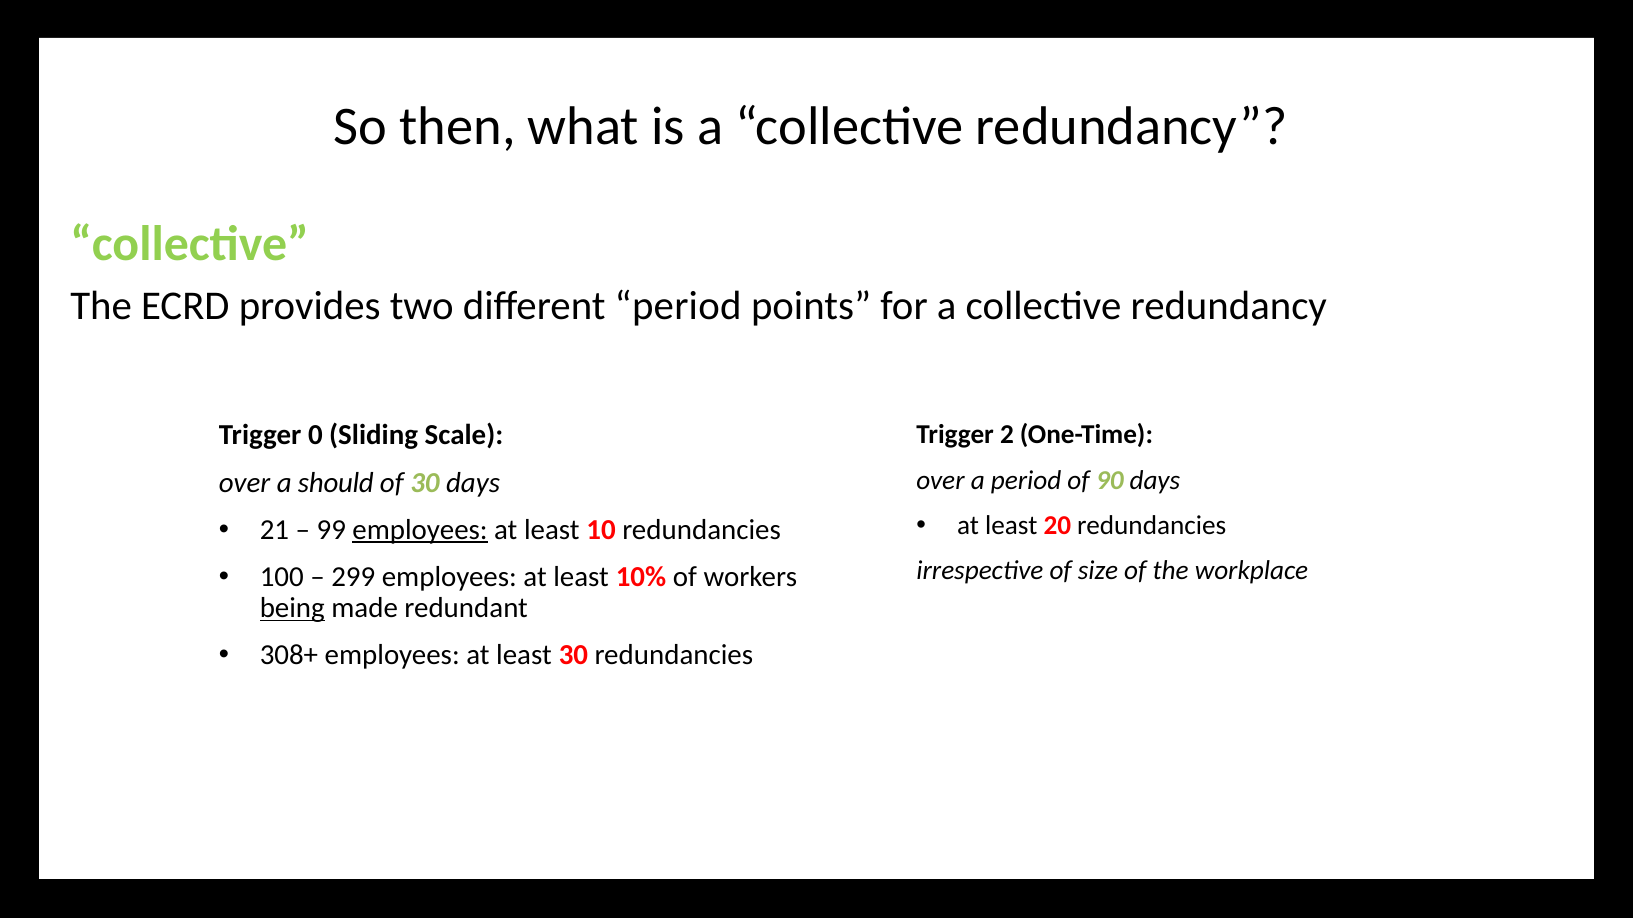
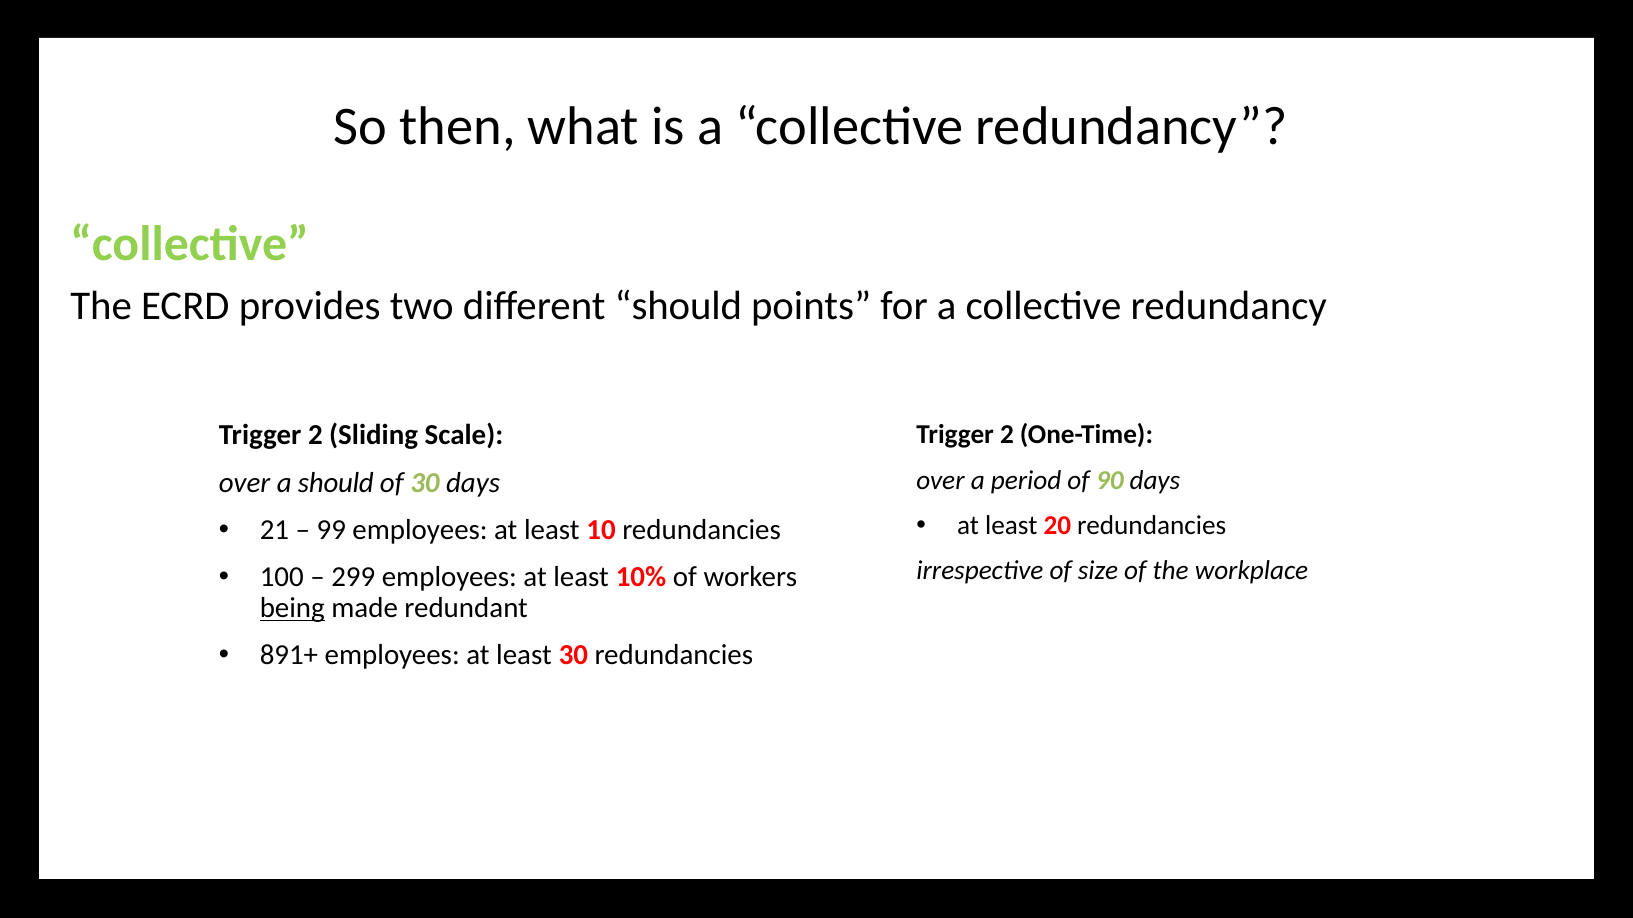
different period: period -> should (678, 307)
0: 0 -> 2 (315, 436)
employees underline: present -> none (420, 530)
308+: 308+ -> 891+ (289, 656)
